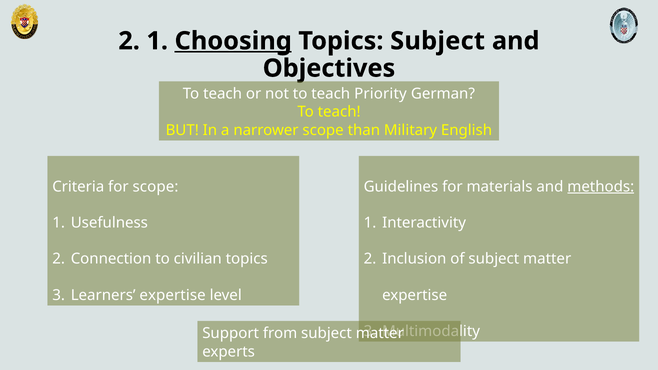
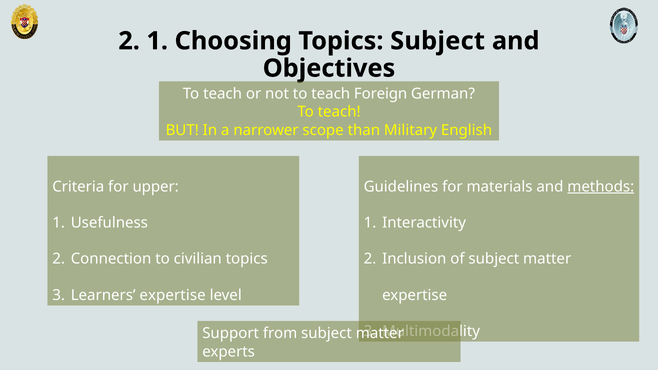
Choosing underline: present -> none (233, 41)
Priority: Priority -> Foreign (381, 94)
for scope: scope -> upper (156, 187)
